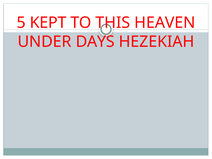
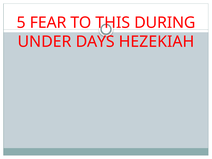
KEPT: KEPT -> FEAR (48, 23)
HEAVEN: HEAVEN -> DURING (165, 23)
